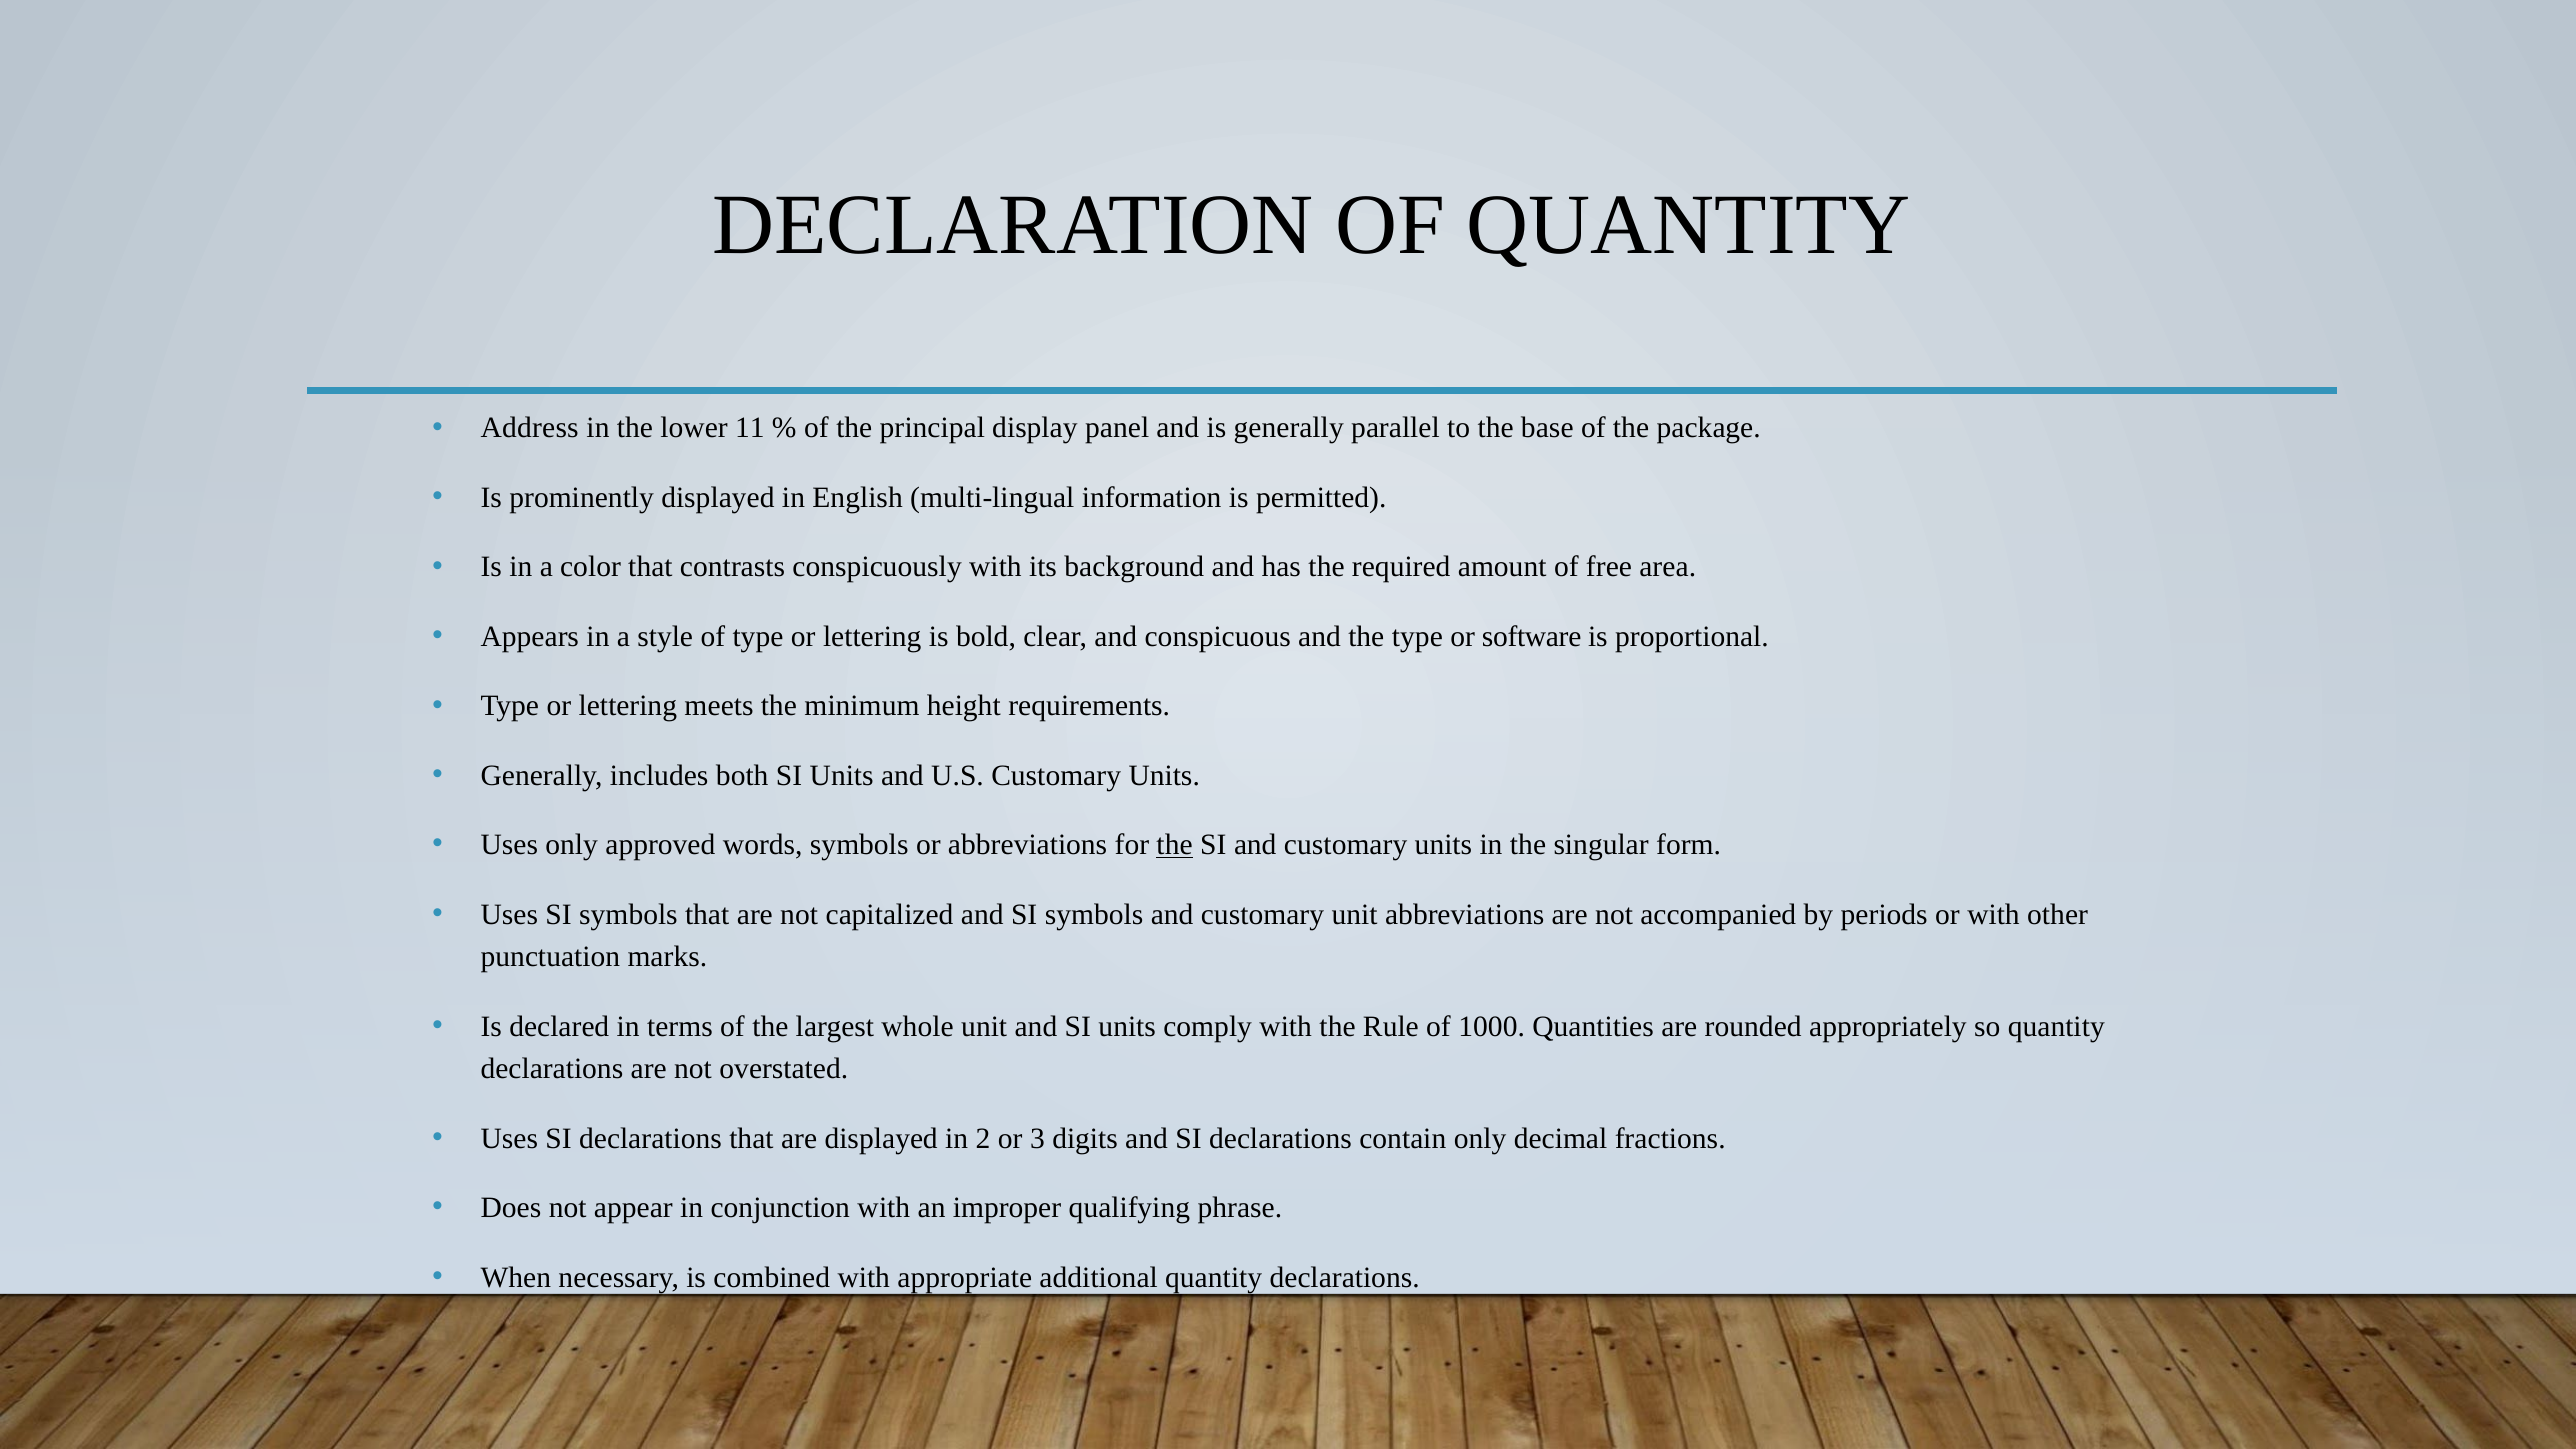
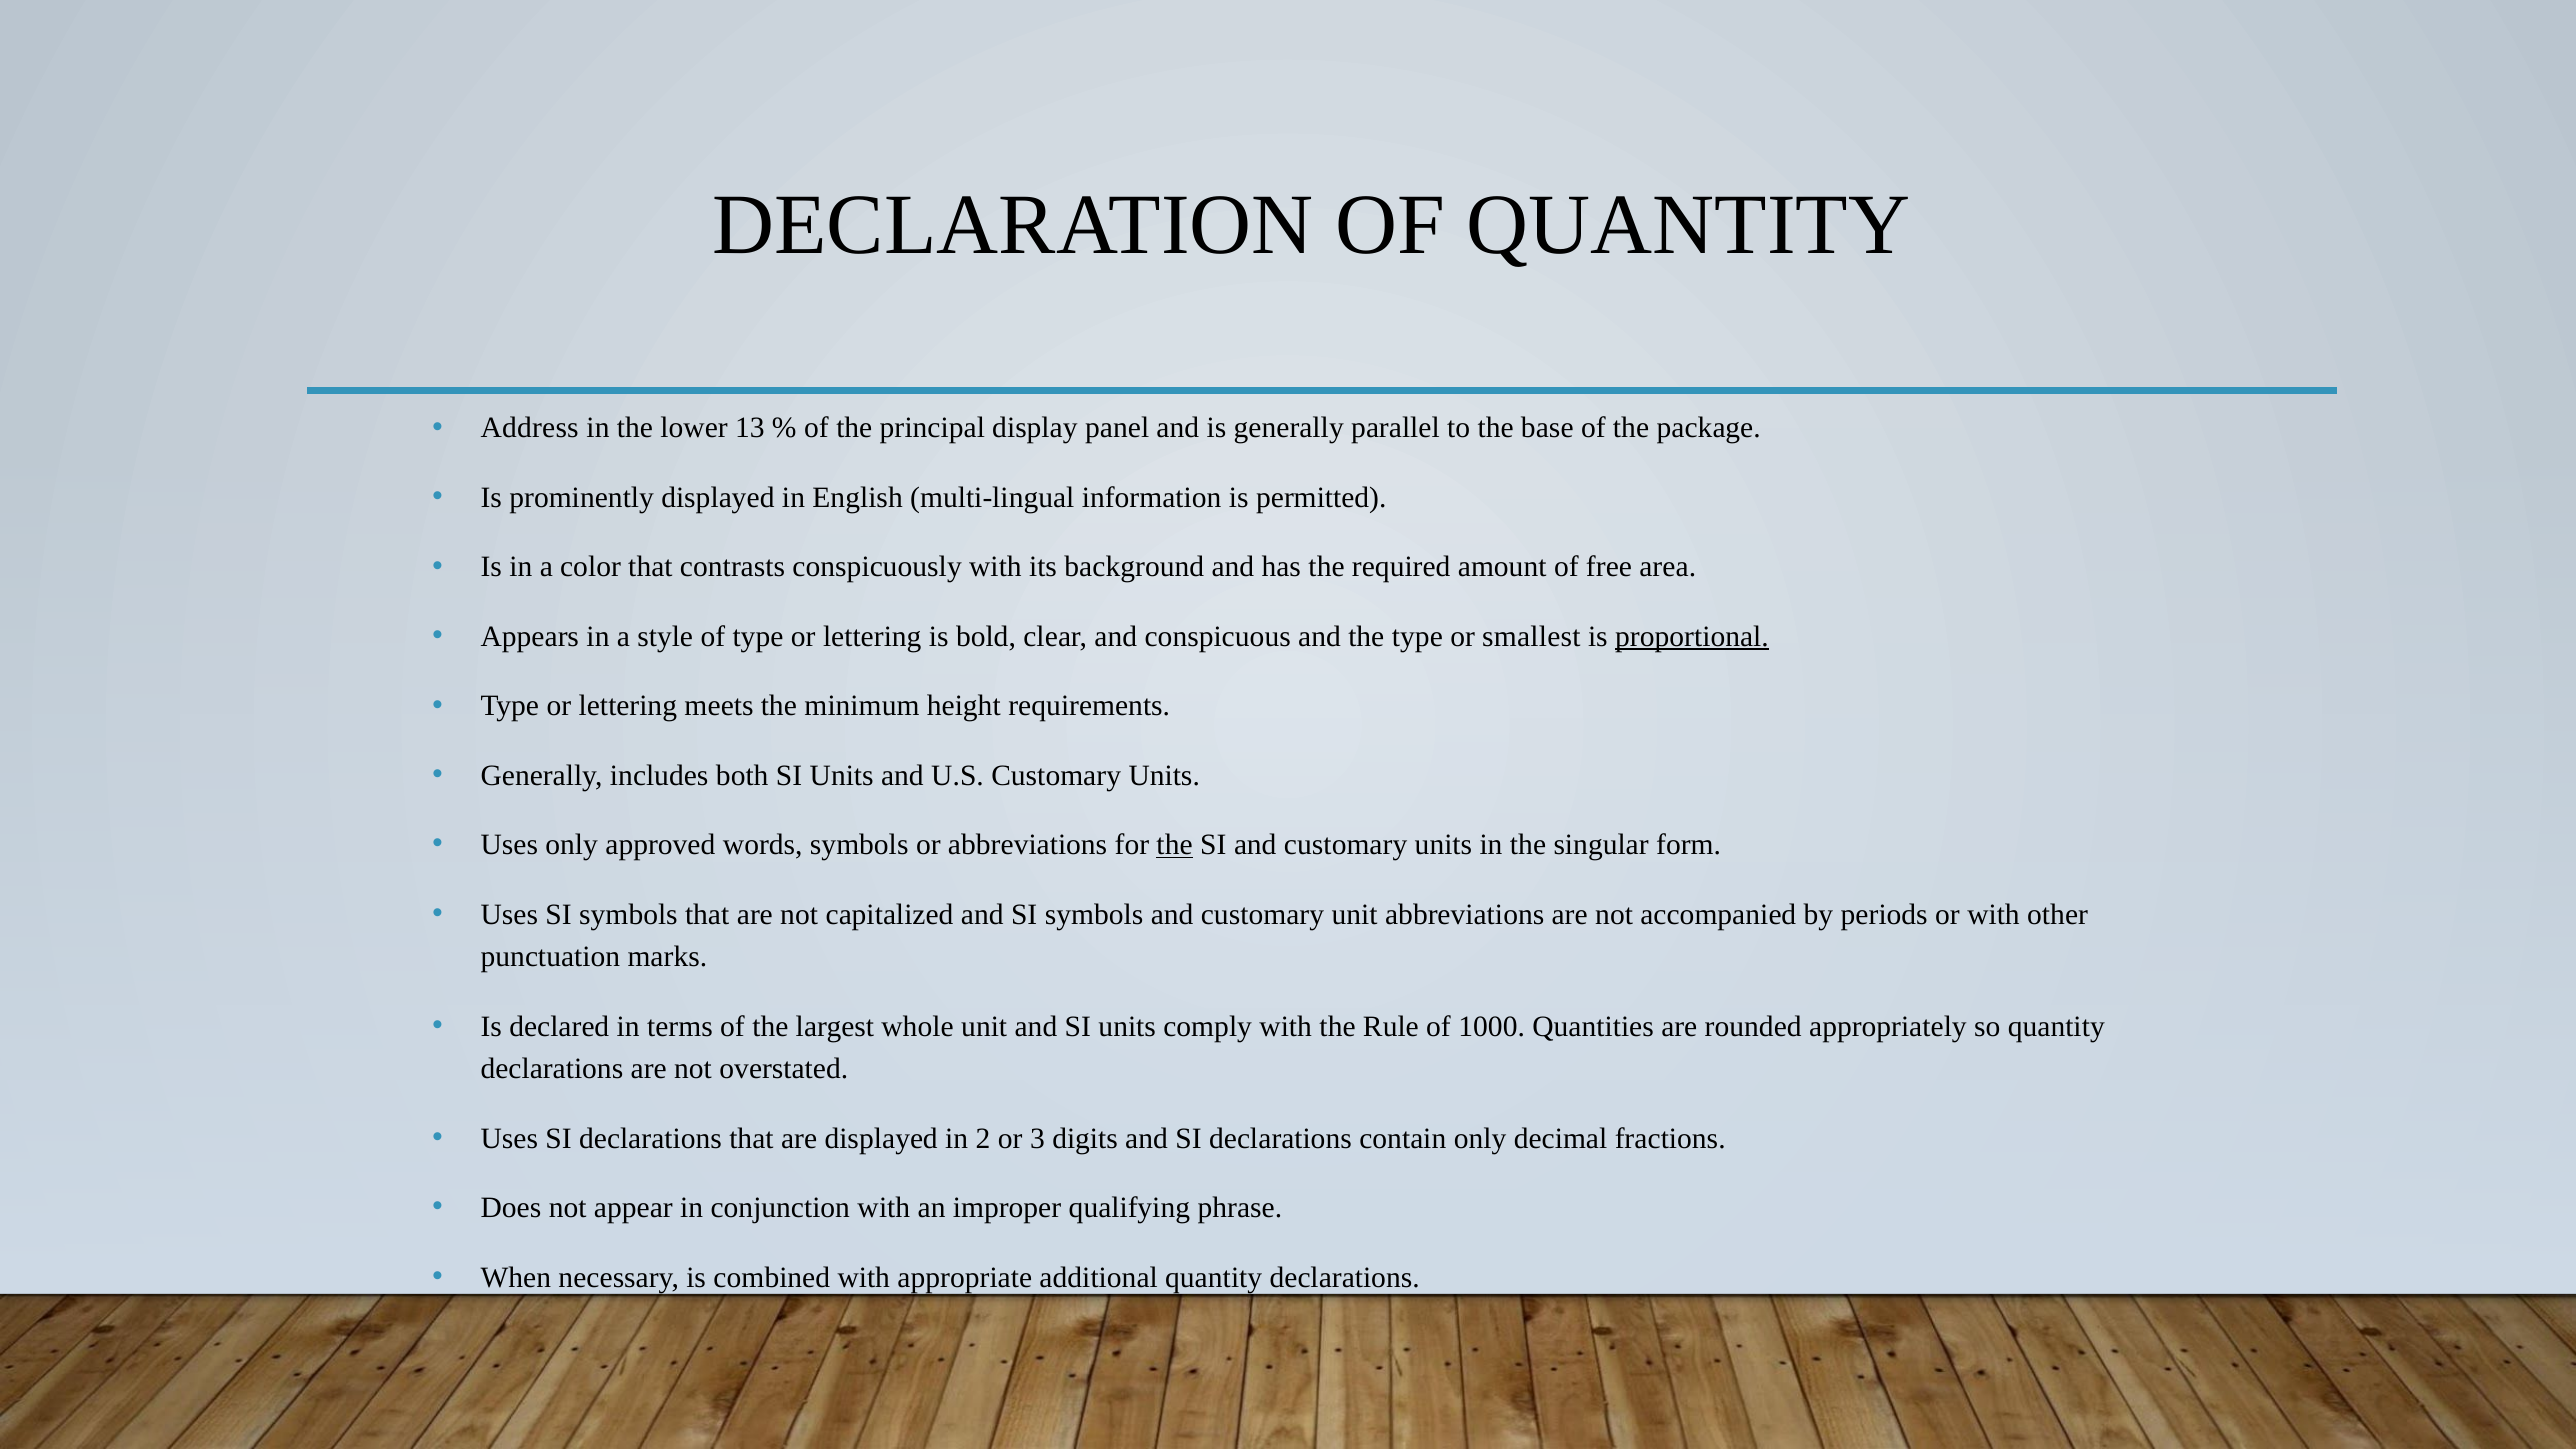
11: 11 -> 13 (750, 428)
software: software -> smallest (1531, 637)
proportional underline: none -> present (1692, 637)
